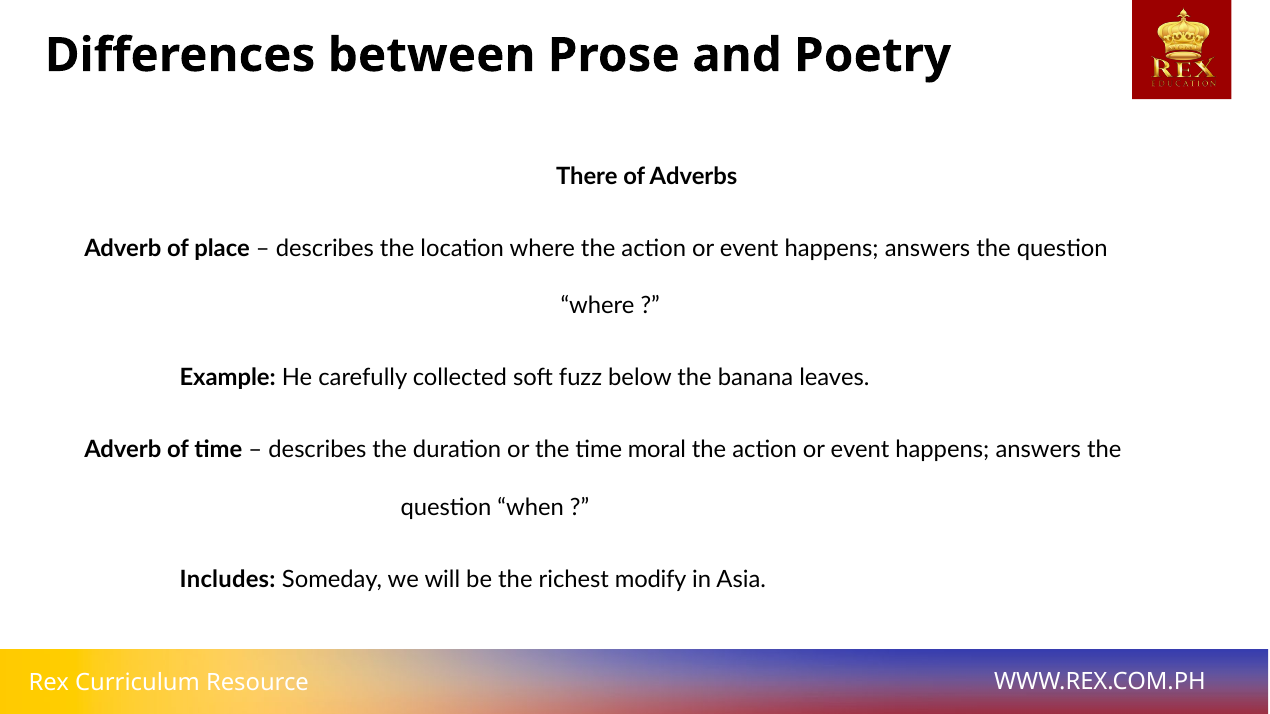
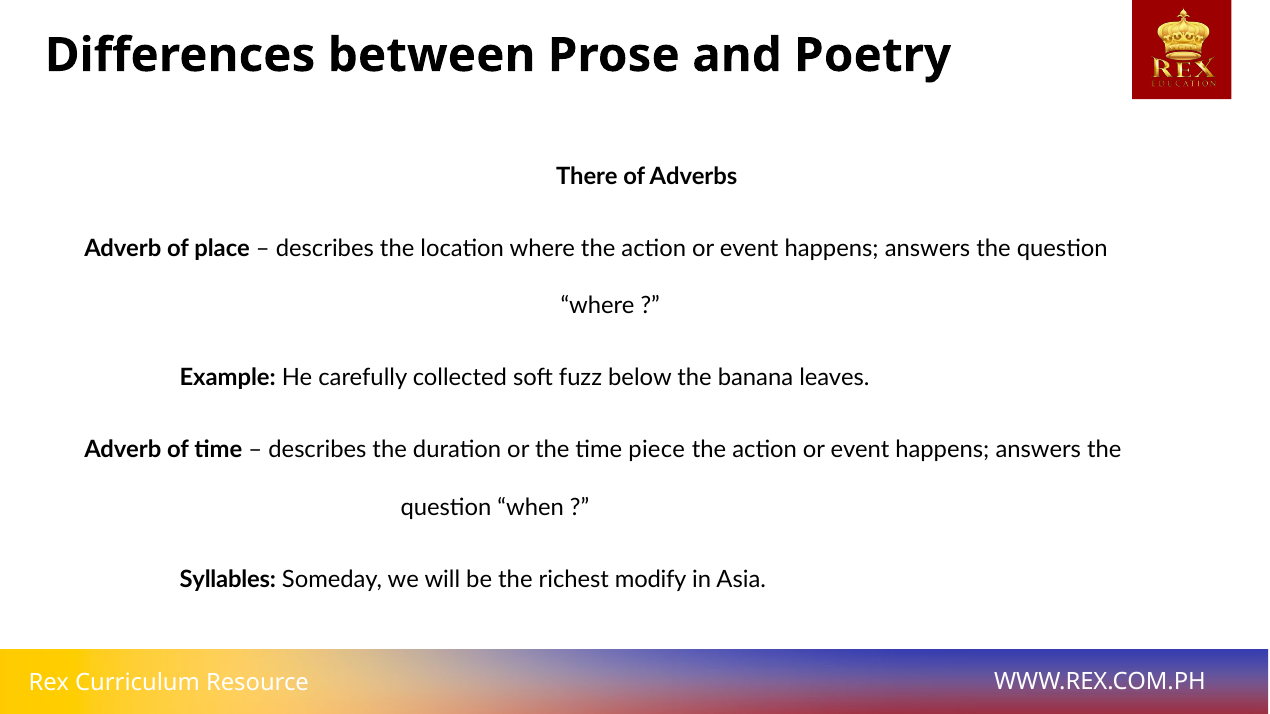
moral: moral -> piece (657, 450)
Includes: Includes -> Syllables (228, 580)
